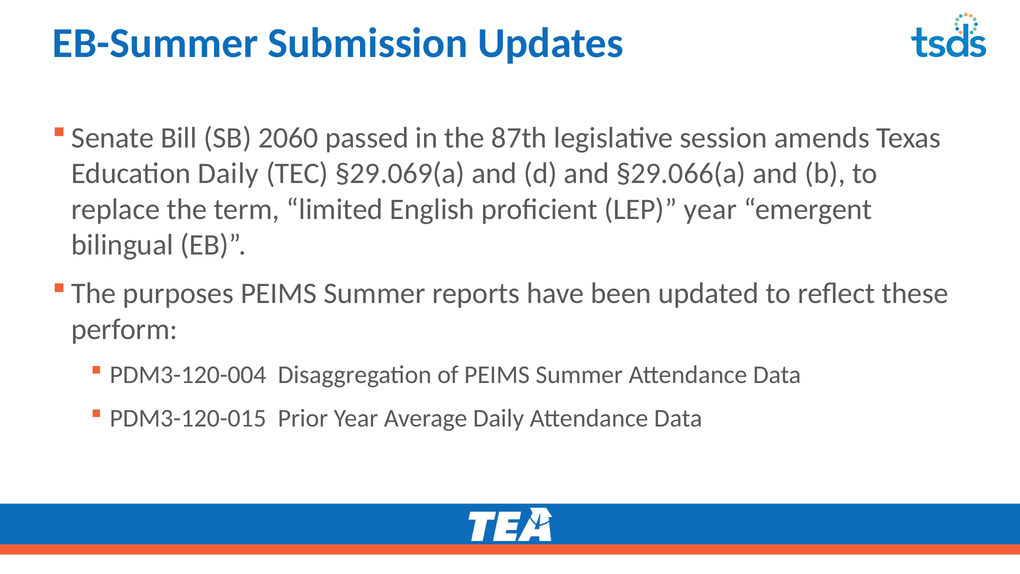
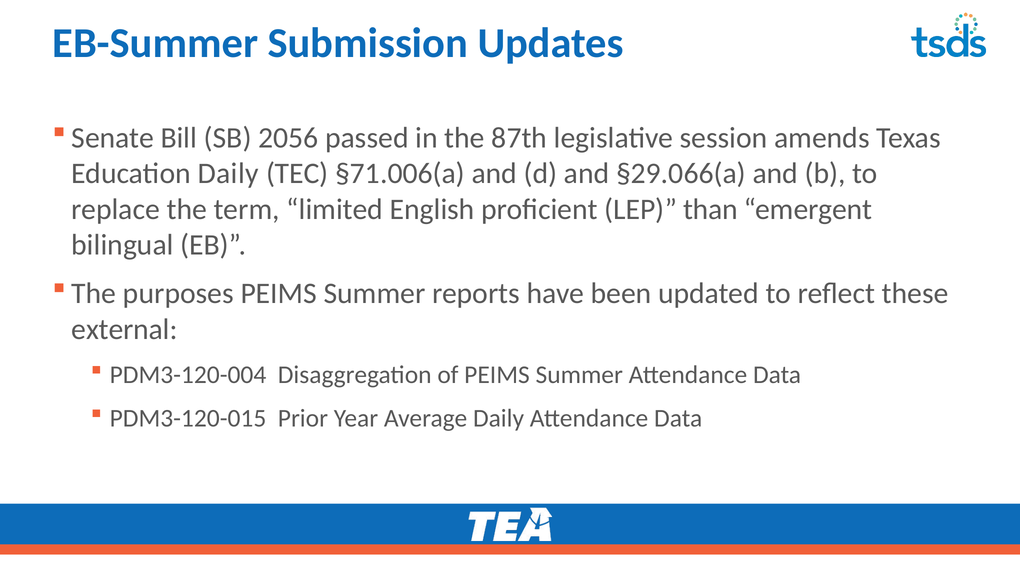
2060: 2060 -> 2056 (288, 138)
§29.069(a: §29.069(a -> §71.006(a (400, 174)
LEP year: year -> than (711, 209)
perform: perform -> external (124, 329)
